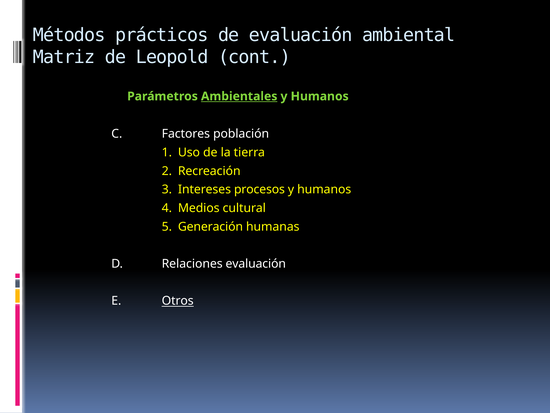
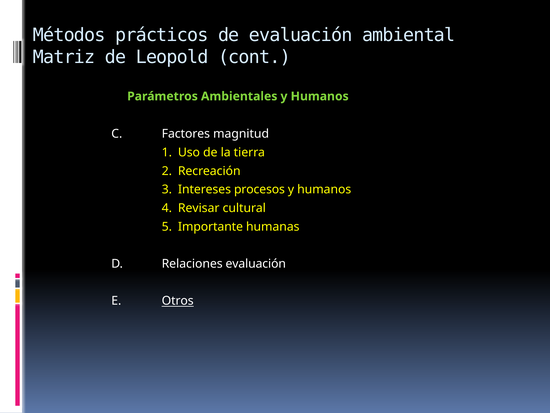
Ambientales underline: present -> none (239, 96)
población: población -> magnitud (241, 134)
Medios: Medios -> Revisar (199, 208)
Generación: Generación -> Importante (210, 226)
